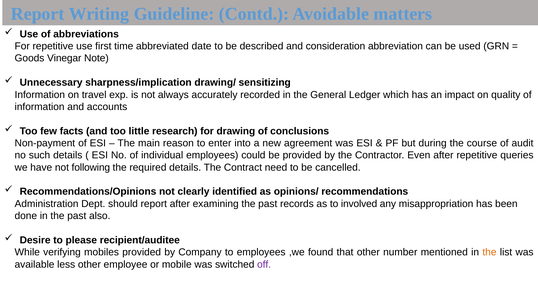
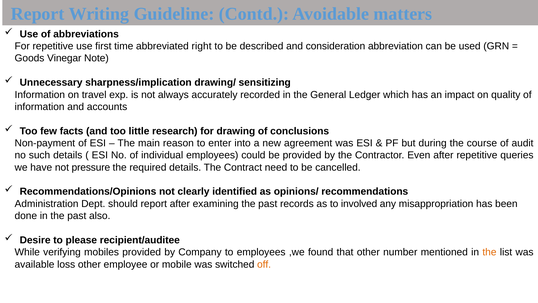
date: date -> right (202, 46)
following: following -> pressure (91, 167)
less: less -> loss (66, 264)
off colour: purple -> orange (264, 264)
